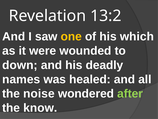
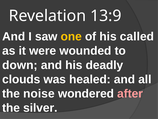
13:2: 13:2 -> 13:9 (106, 16)
which: which -> called (137, 36)
names: names -> clouds (21, 79)
after colour: light green -> pink (130, 93)
know: know -> silver (40, 107)
